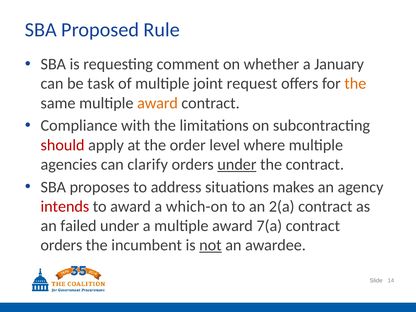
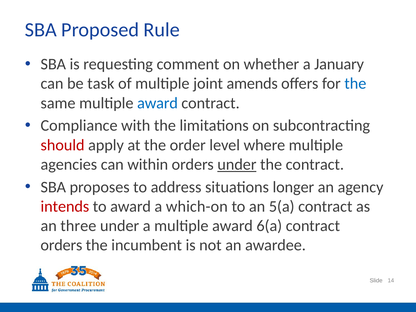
request: request -> amends (252, 84)
the colour: orange -> blue (355, 84)
award colour: orange -> blue (158, 103)
clarify: clarify -> within (148, 164)
makes: makes -> longer (293, 187)
2(a: 2(a -> 5(a (282, 206)
failed: failed -> three (78, 226)
7(a: 7(a -> 6(a (269, 226)
not underline: present -> none (210, 245)
